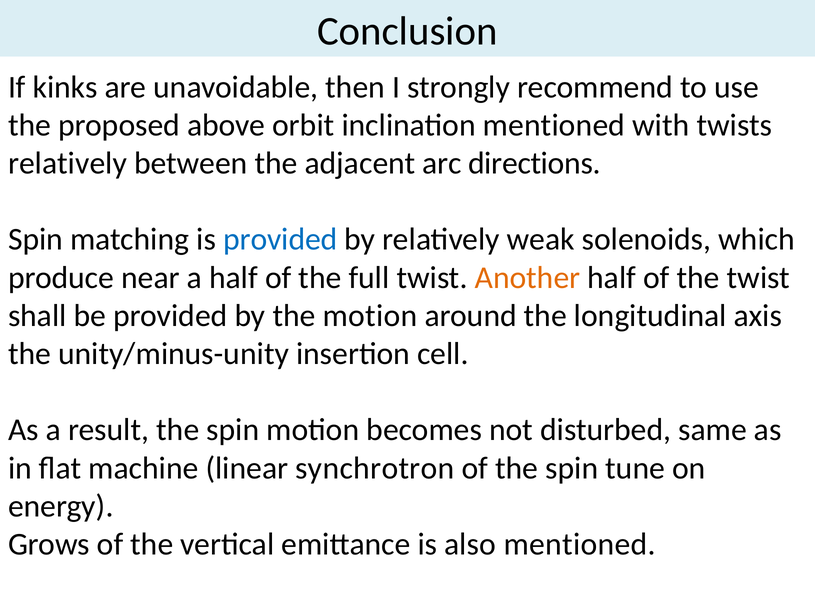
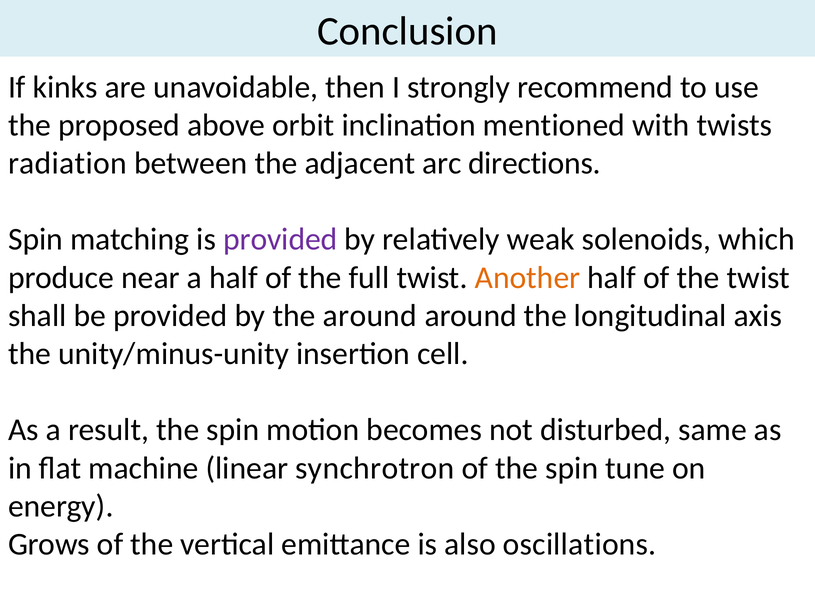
relatively: relatively -> radiation (67, 163)
provided colour: blue -> purple (280, 239)
the motion: motion -> around (370, 315)
also mentioned: mentioned -> oscillations (580, 544)
